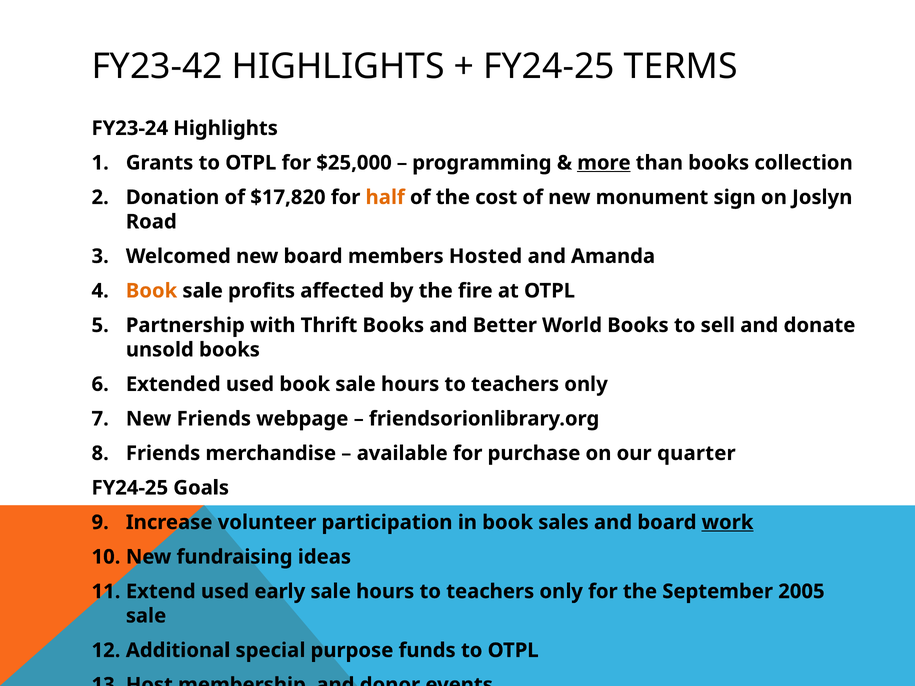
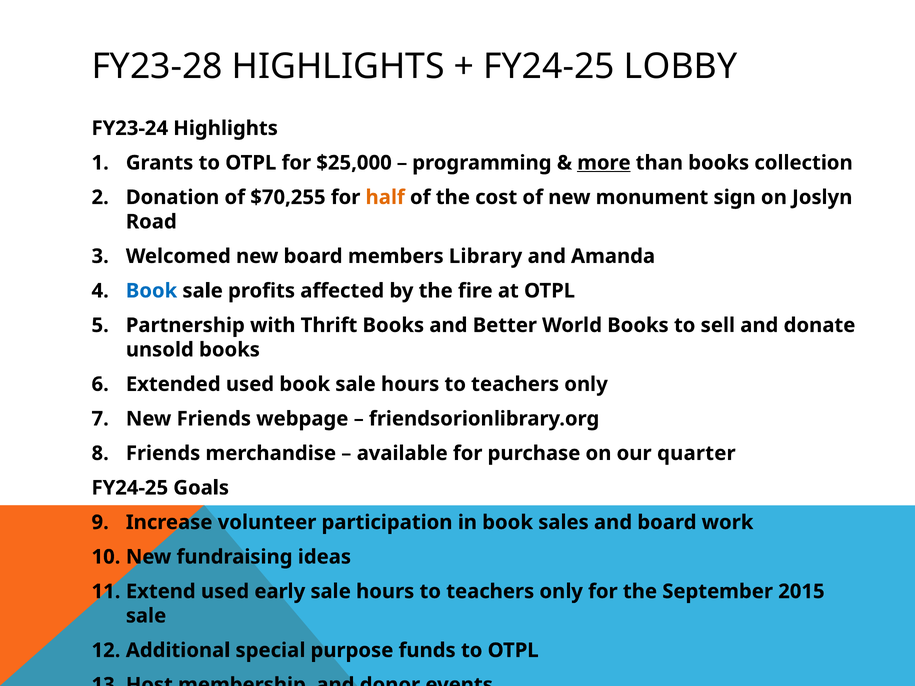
FY23-42: FY23-42 -> FY23-28 (157, 66)
TERMS: TERMS -> LOBBY (681, 66)
$17,820: $17,820 -> $70,255 (288, 197)
Hosted: Hosted -> Library (486, 256)
Book colour: orange -> blue (152, 291)
work underline: present -> none (728, 523)
2005: 2005 -> 2015 (801, 592)
